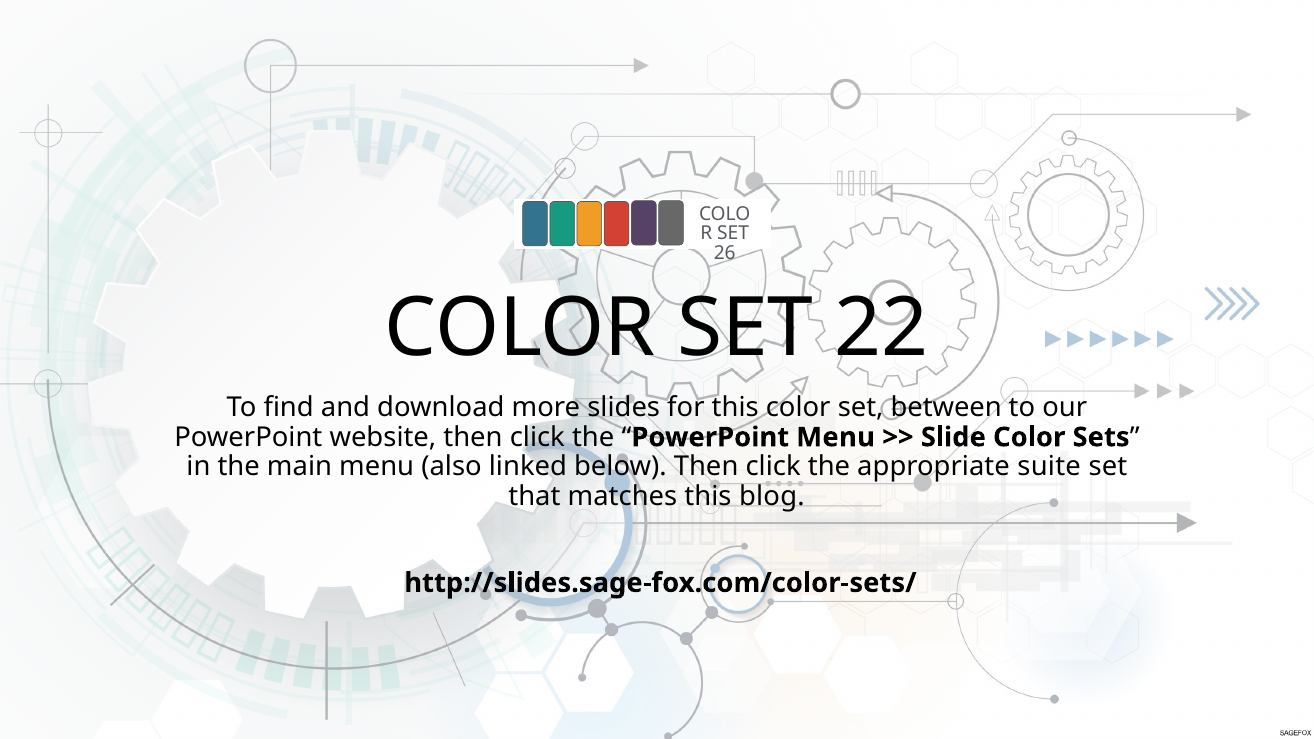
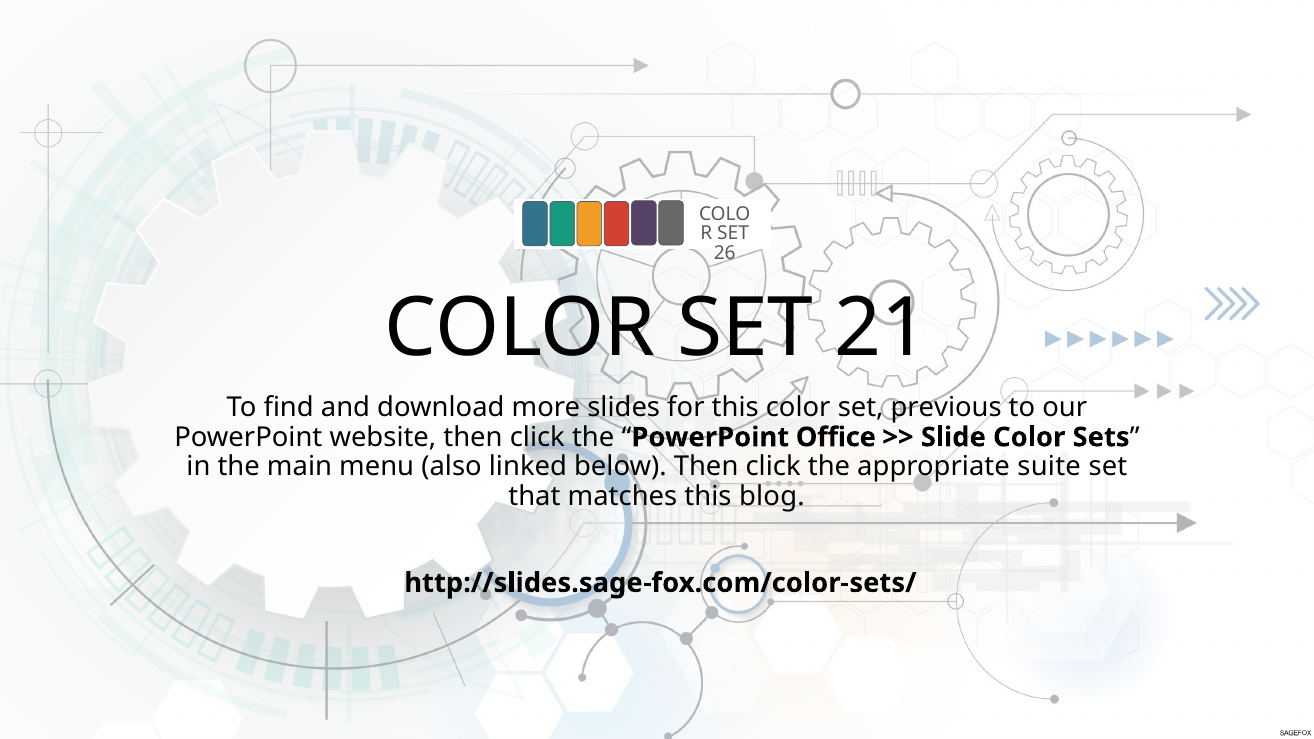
22: 22 -> 21 (882, 328)
between: between -> previous (946, 408)
PowerPoint Menu: Menu -> Office (836, 437)
